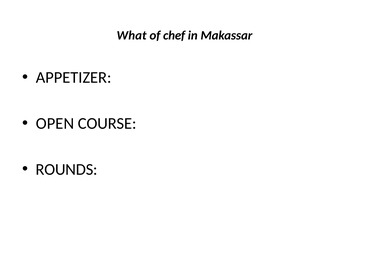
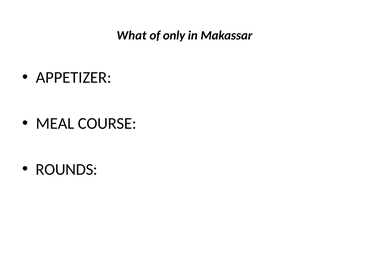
chef: chef -> only (174, 35)
OPEN: OPEN -> MEAL (55, 123)
